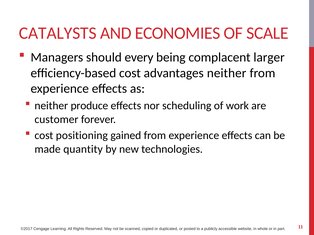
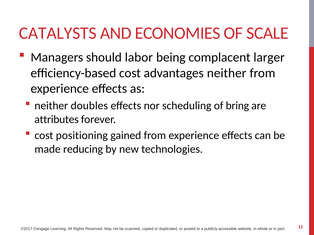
every: every -> labor (139, 57)
produce: produce -> doubles (89, 106)
work: work -> bring (237, 106)
customer: customer -> attributes (57, 120)
quantity: quantity -> reducing (83, 149)
